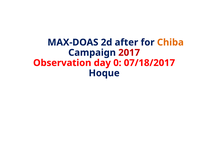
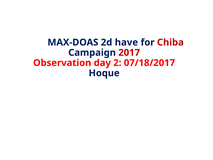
after: after -> have (126, 42)
Chiba colour: orange -> red (170, 42)
0: 0 -> 2 (117, 63)
